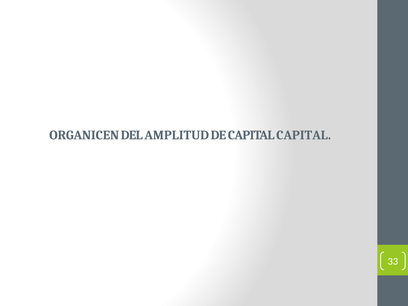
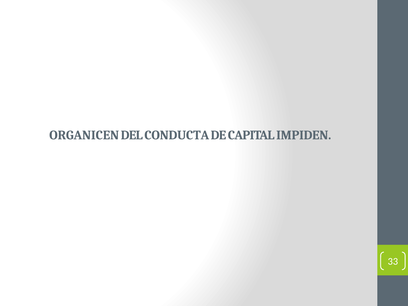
AMPLITUD: AMPLITUD -> CONDUCTA (177, 135)
CAPITAL CAPITAL: CAPITAL -> IMPIDEN (304, 135)
